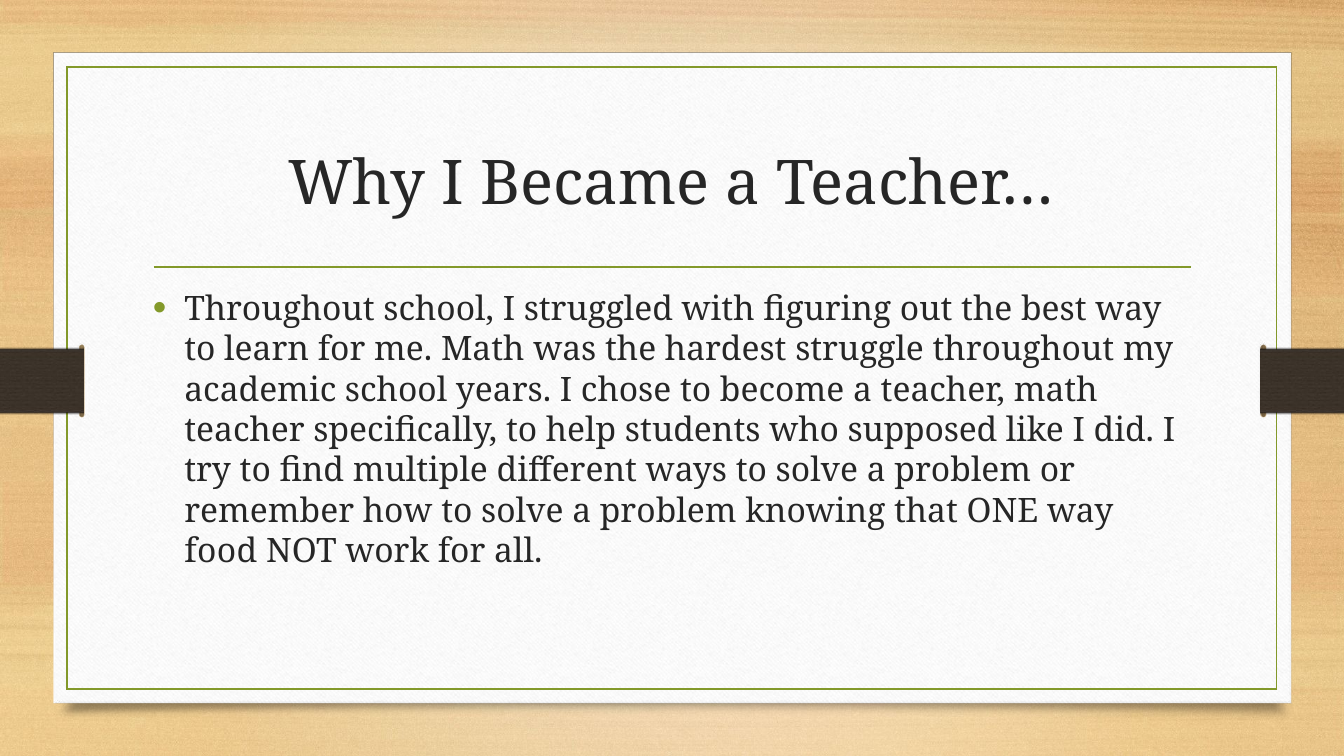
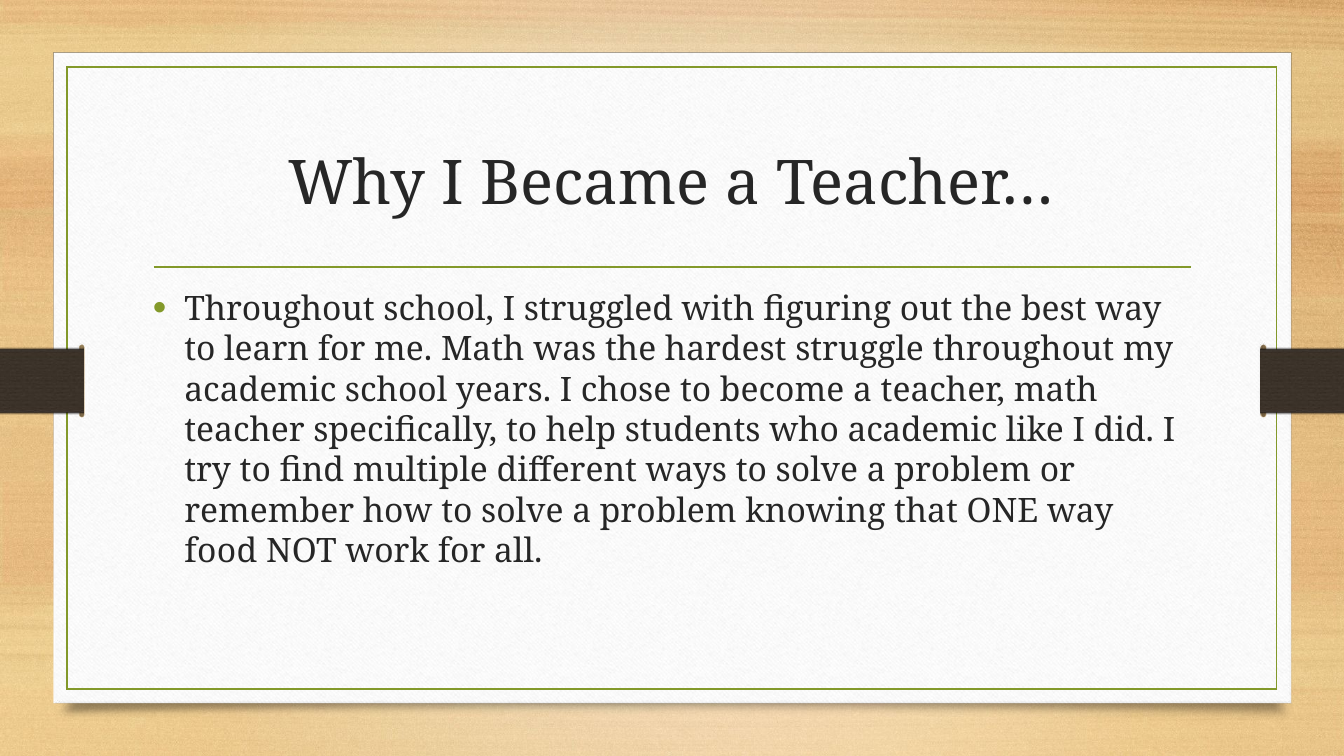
who supposed: supposed -> academic (923, 430)
